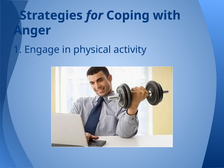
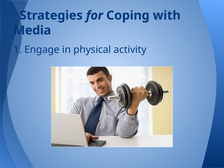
Anger: Anger -> Media (32, 30)
